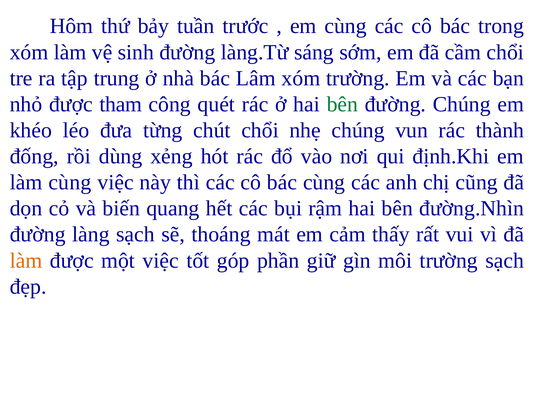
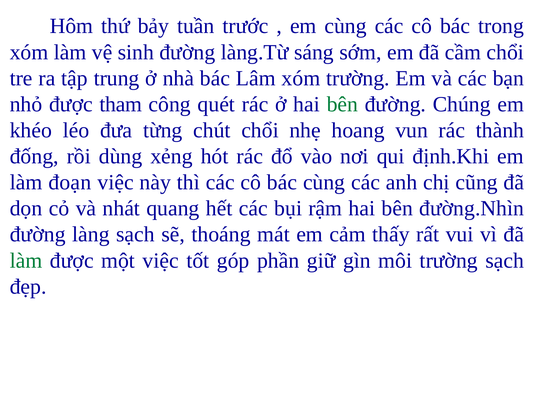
nhẹ chúng: chúng -> hoang (358, 130)
làm cùng: cùng -> đoạn (70, 183)
biến: biến -> nhát (121, 209)
làm colour: orange -> green (26, 261)
